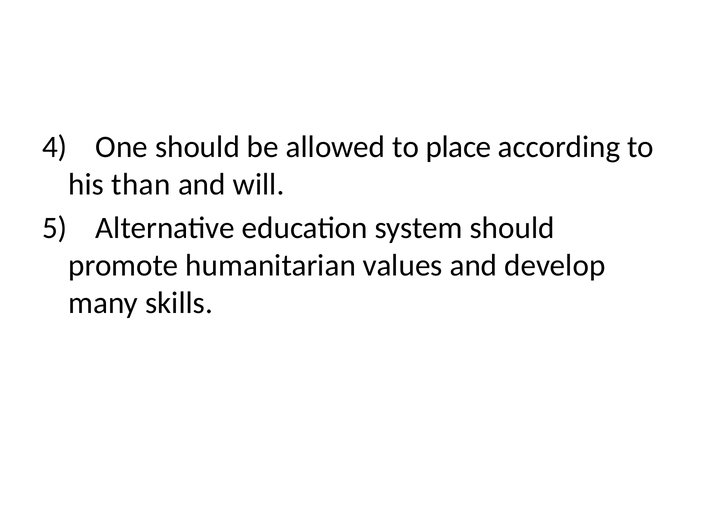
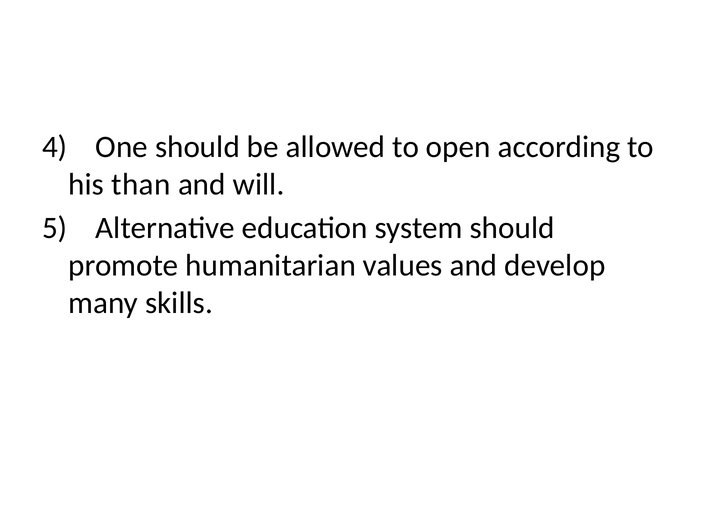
place: place -> open (458, 147)
